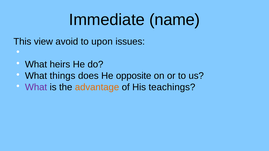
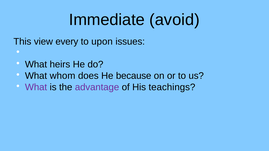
name: name -> avoid (174, 20)
avoid: avoid -> every (67, 42)
things: things -> whom (63, 76)
opposite: opposite -> because (134, 76)
advantage colour: orange -> purple (97, 87)
